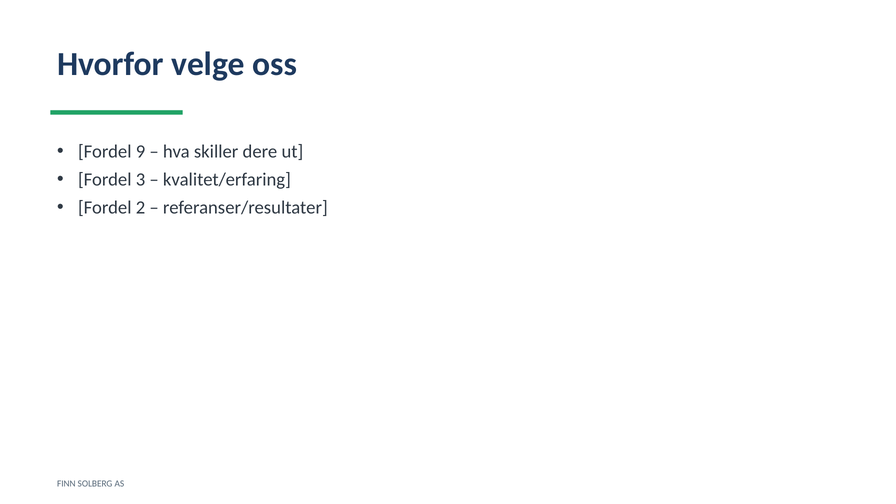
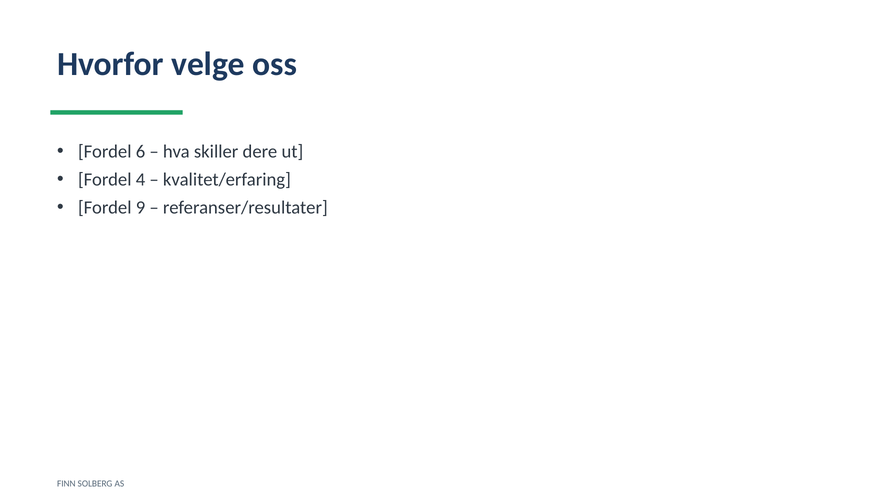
9: 9 -> 6 (141, 152)
3: 3 -> 4 (141, 180)
2: 2 -> 9 (141, 208)
